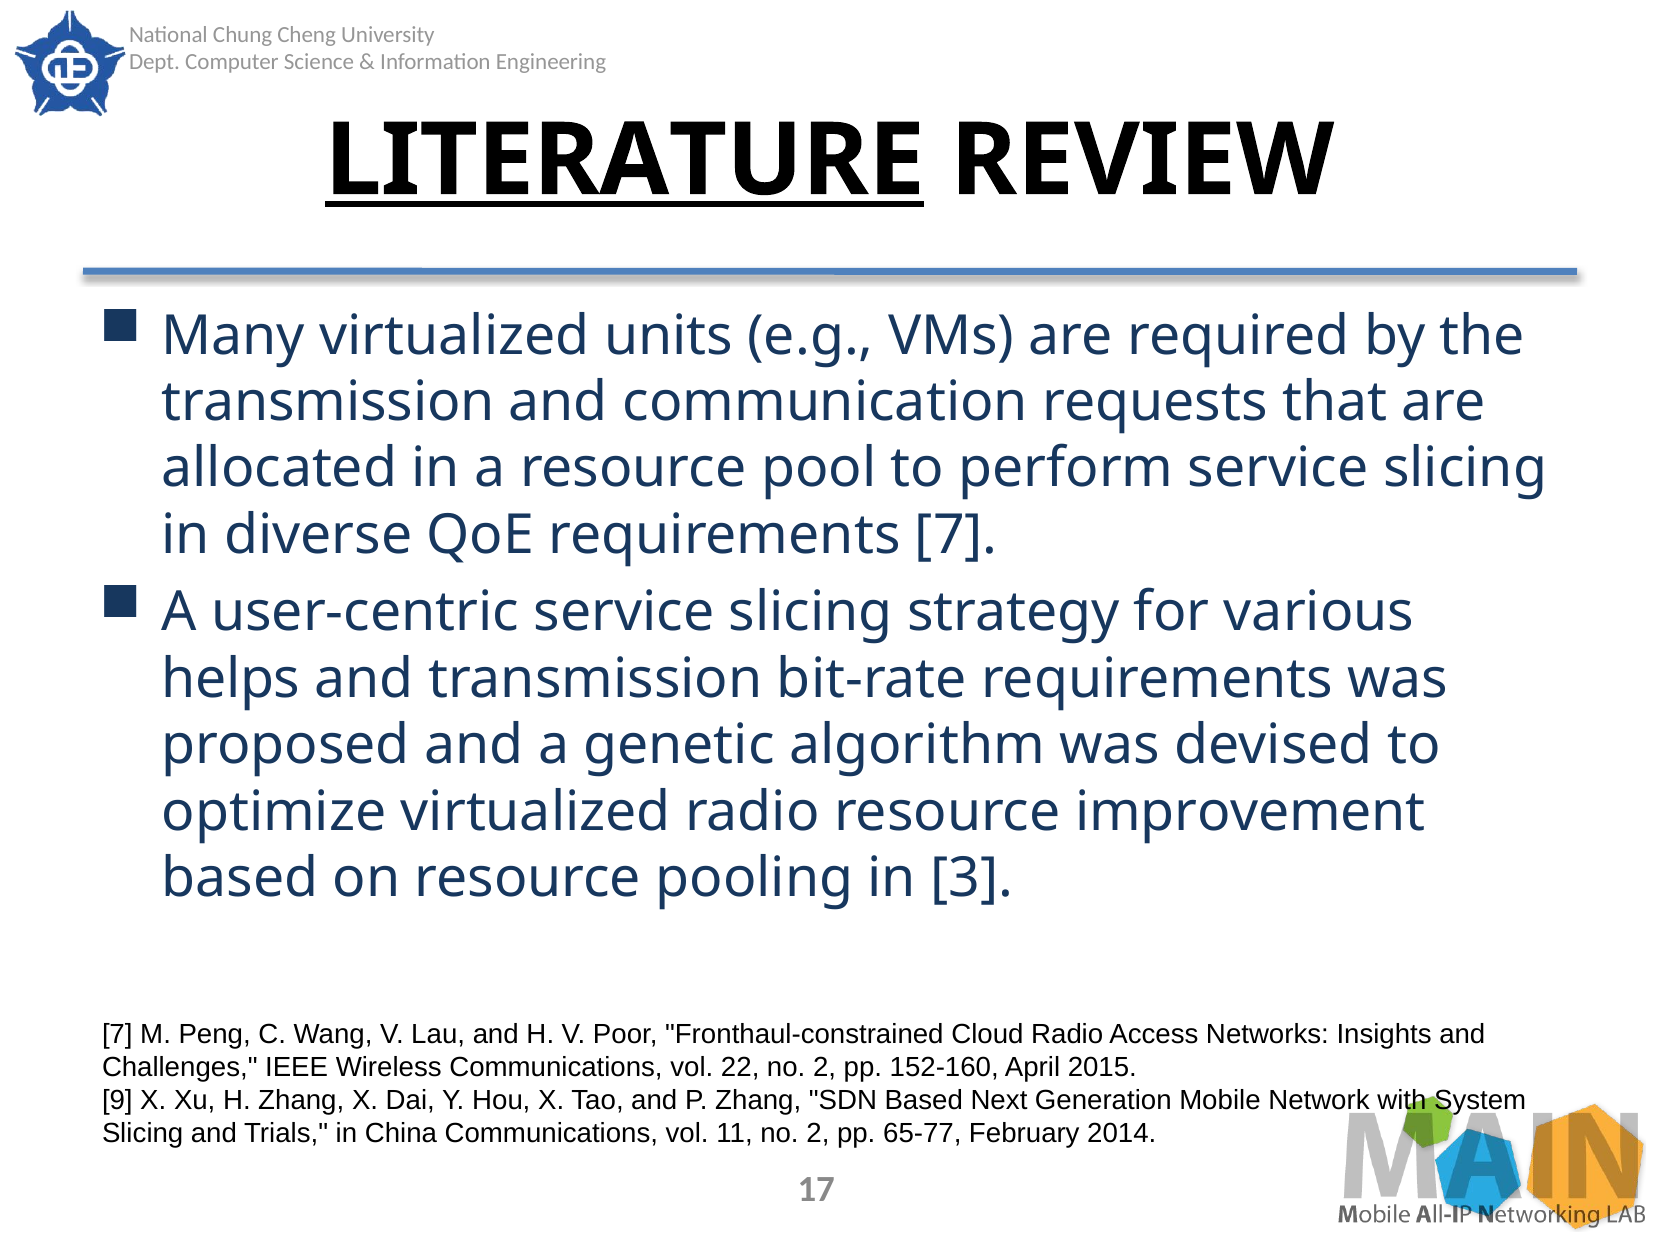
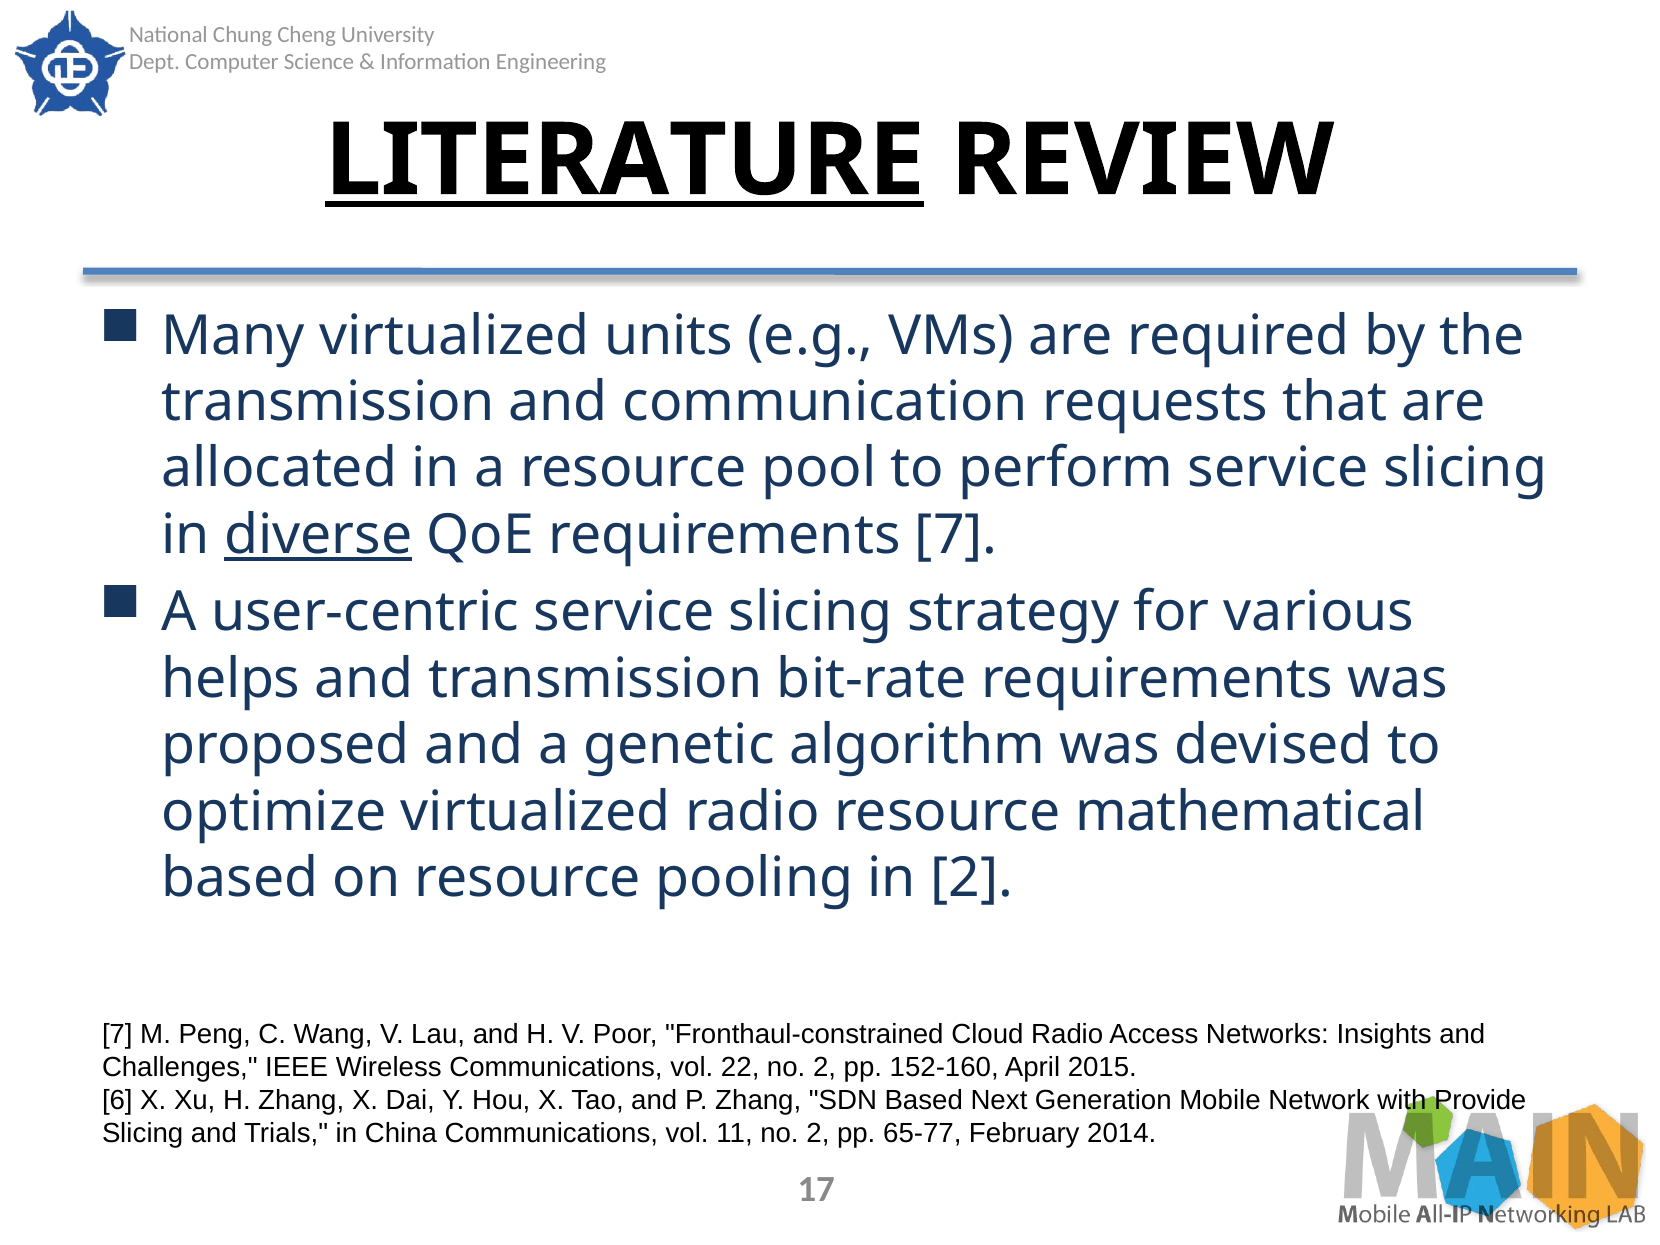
diverse underline: none -> present (318, 535)
improvement: improvement -> mathematical (1251, 812)
in 3: 3 -> 2 (972, 878)
9: 9 -> 6 (117, 1100)
System: System -> Provide (1480, 1100)
